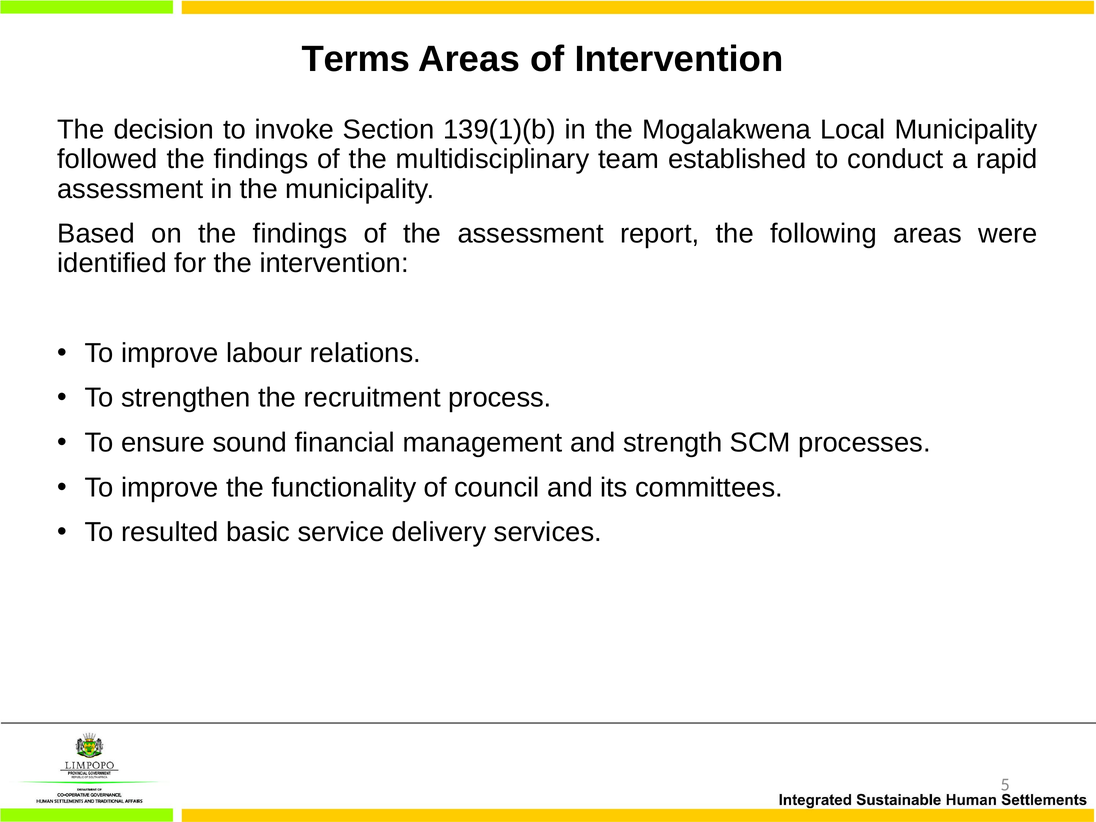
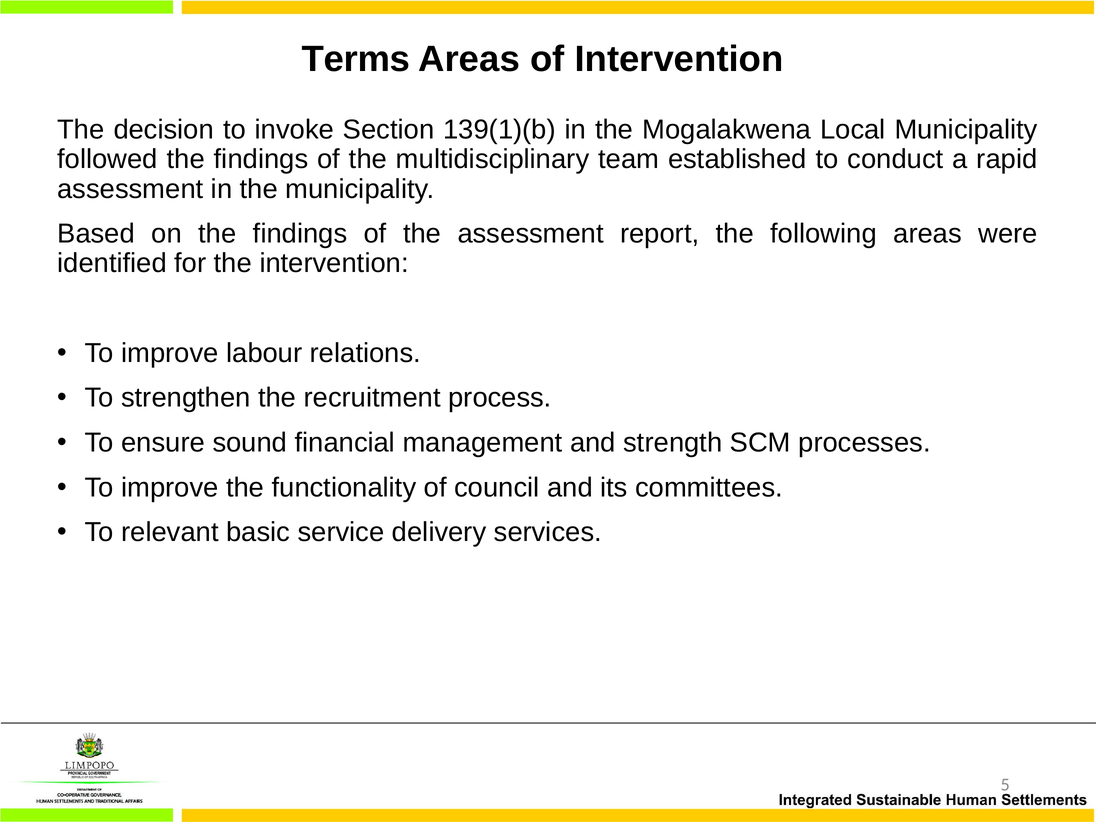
resulted: resulted -> relevant (170, 532)
